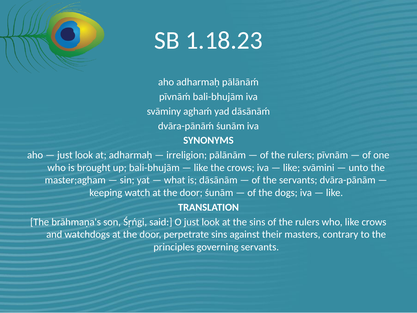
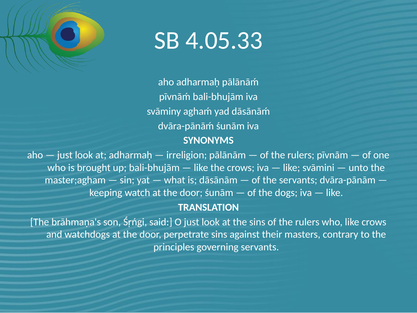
1.18.23: 1.18.23 -> 4.05.33 (224, 40)
